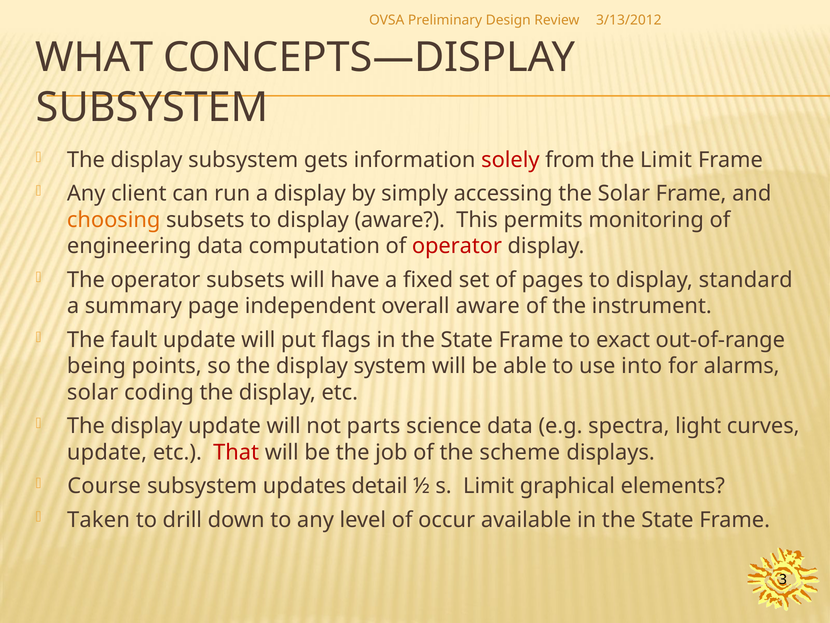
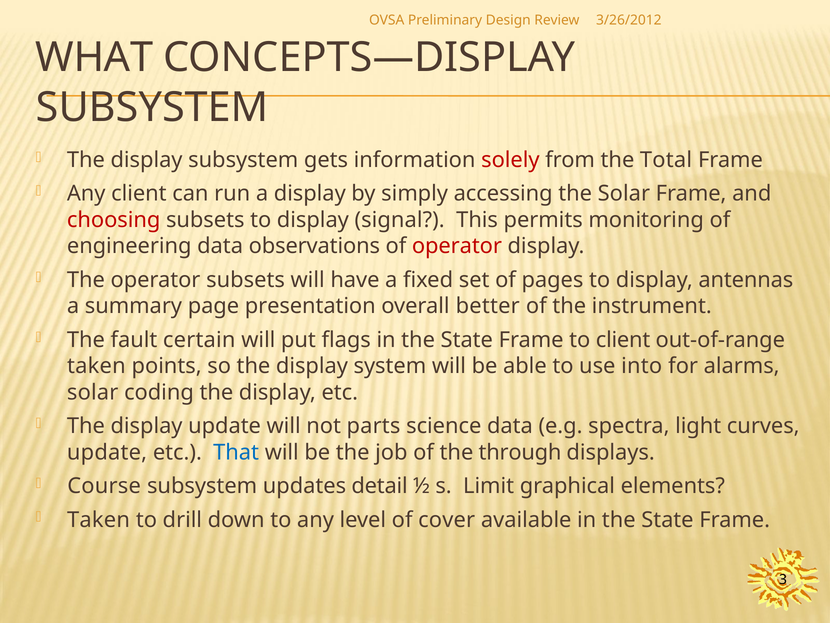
3/13/2012: 3/13/2012 -> 3/26/2012 (629, 20)
the Limit: Limit -> Total (666, 160)
choosing colour: orange -> red (114, 220)
display aware: aware -> signal (400, 220)
computation: computation -> observations (314, 246)
standard: standard -> antennas (746, 280)
independent: independent -> presentation (310, 306)
overall aware: aware -> better (488, 306)
fault update: update -> certain (199, 340)
to exact: exact -> client (623, 340)
being: being -> taken (96, 366)
That colour: red -> blue (236, 452)
scheme: scheme -> through (520, 452)
occur: occur -> cover (447, 519)
